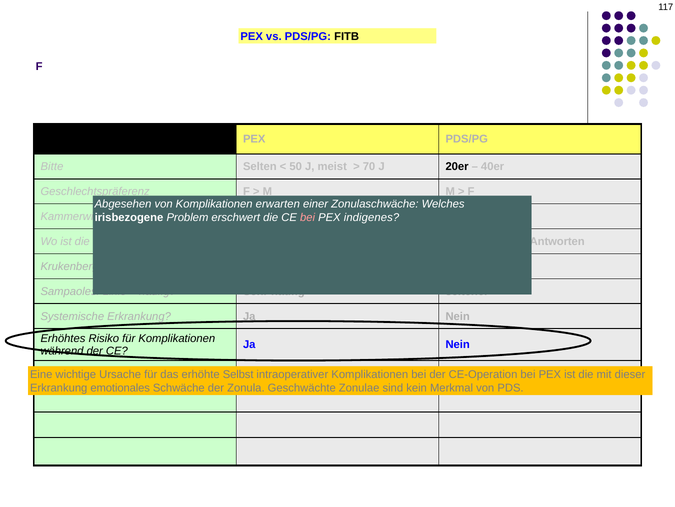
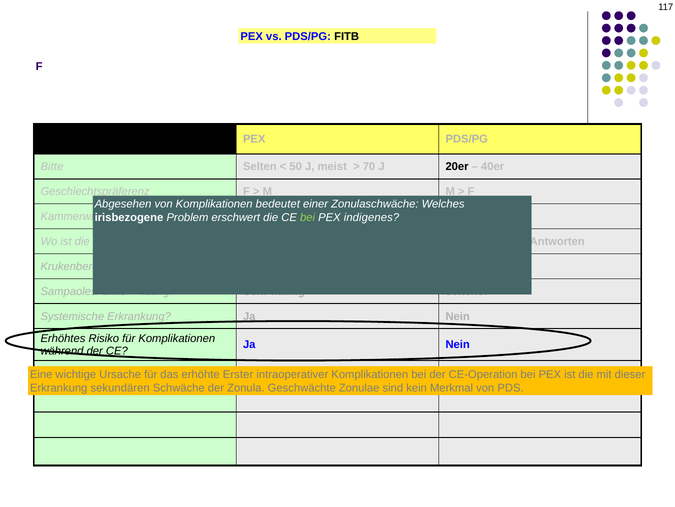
erwarten: erwarten -> bedeutet (278, 204)
bei colour: pink -> light green (308, 217)
Selbst: Selbst -> Erster (238, 374)
emotionales: emotionales -> sekundären (120, 388)
